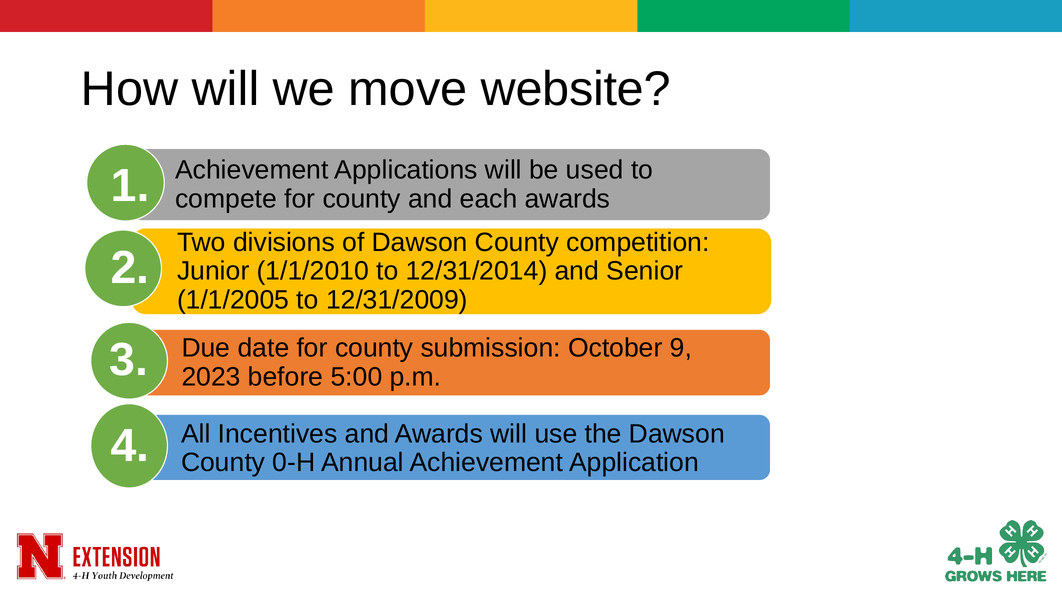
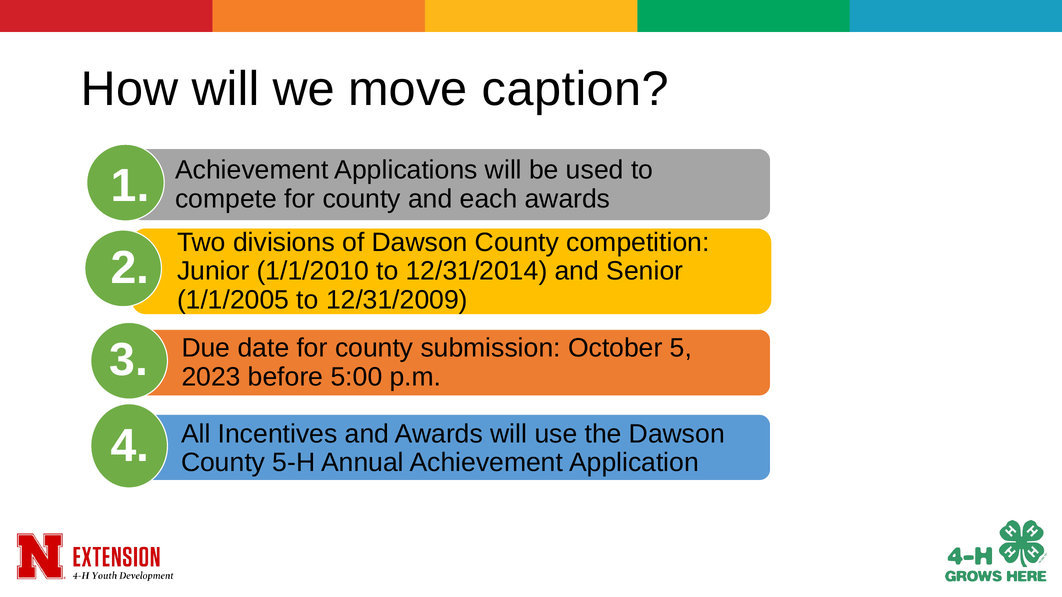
website: website -> caption (575, 89)
9: 9 -> 5 (681, 348)
0-H: 0-H -> 5-H (294, 463)
